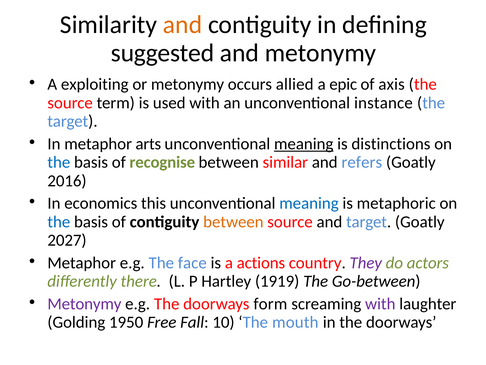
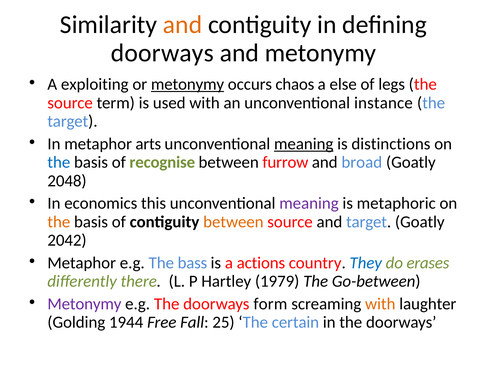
suggested: suggested -> doorways (162, 53)
metonymy underline: none -> present (188, 84)
allied: allied -> chaos (295, 84)
epic: epic -> else (343, 84)
axis: axis -> legs (392, 84)
similar: similar -> furrow (285, 162)
refers: refers -> broad (362, 162)
2016: 2016 -> 2048 (67, 181)
meaning colour: blue -> purple (309, 203)
the colour: blue -> orange (59, 222)
2027: 2027 -> 2042 (67, 240)
face: face -> bass (192, 262)
They colour: purple -> blue (366, 262)
actors: actors -> erases (428, 262)
1919: 1919 -> 1979 (277, 281)
with colour: purple -> orange (380, 303)
1950: 1950 -> 1944 (126, 322)
10: 10 -> 25 (223, 322)
mouth: mouth -> certain (295, 322)
